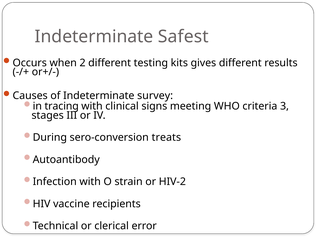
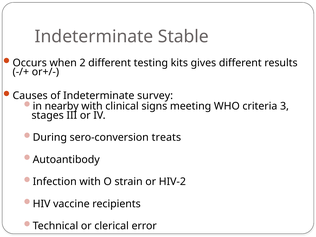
Safest: Safest -> Stable (183, 37)
tracing: tracing -> nearby (62, 106)
